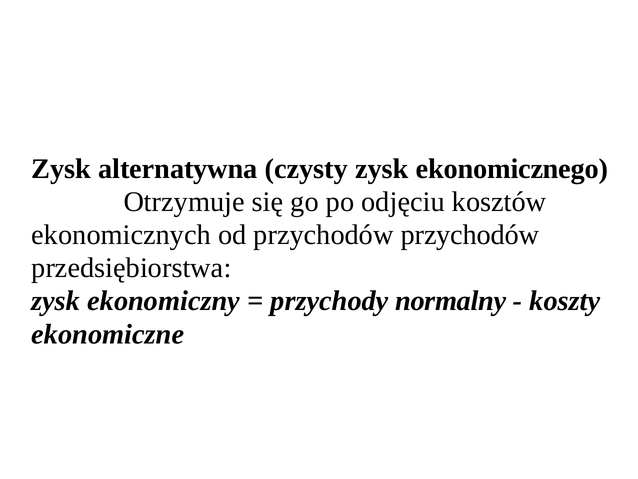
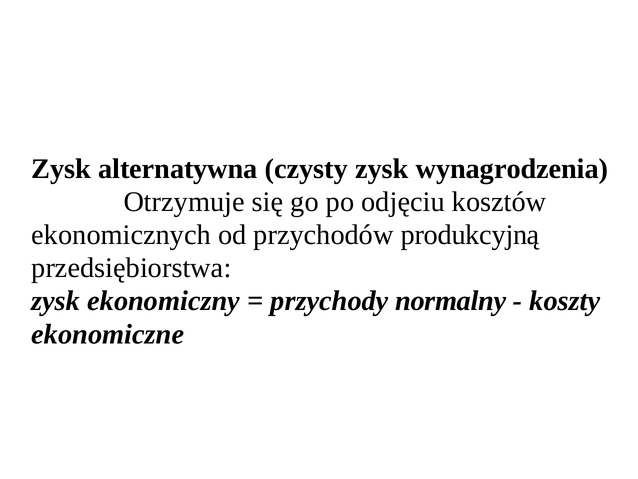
ekonomicznego: ekonomicznego -> wynagrodzenia (512, 169)
przychodów przychodów: przychodów -> produkcyjną (470, 235)
